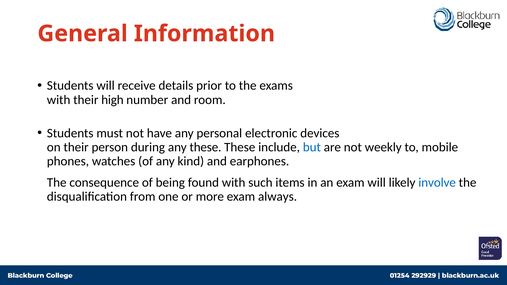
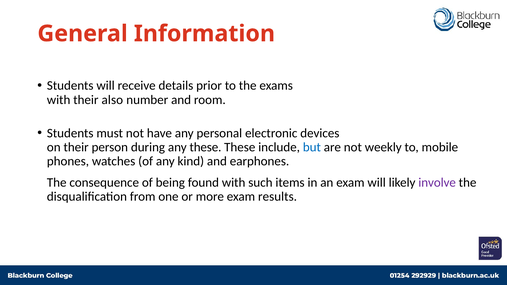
high: high -> also (112, 100)
involve colour: blue -> purple (437, 183)
always: always -> results (278, 197)
